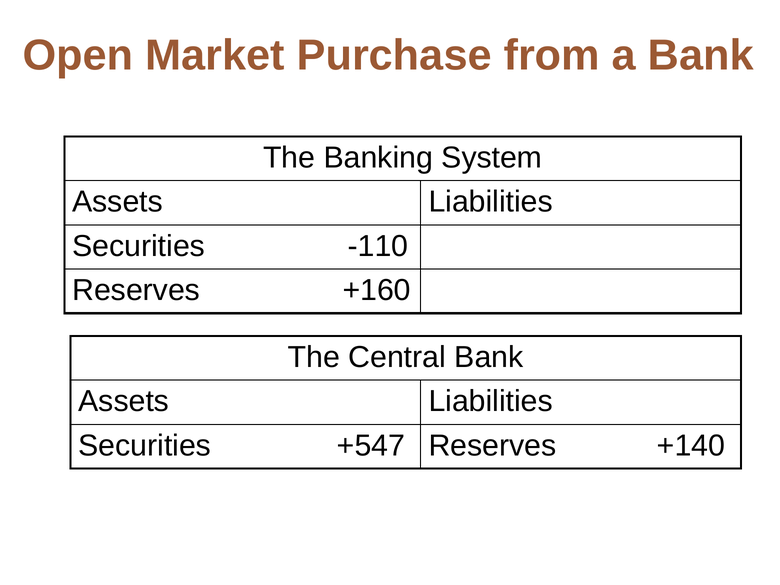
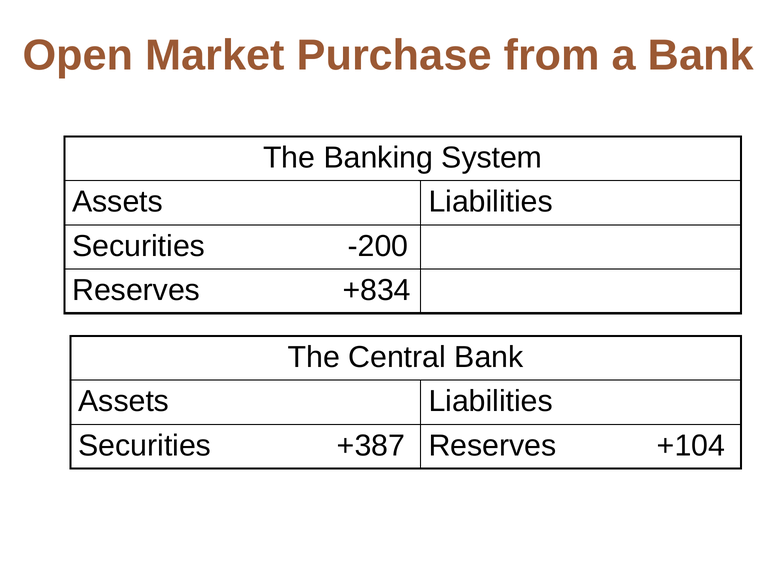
-110: -110 -> -200 (378, 246)
+160: +160 -> +834 (377, 290)
+547: +547 -> +387 (371, 446)
+140: +140 -> +104 (691, 446)
